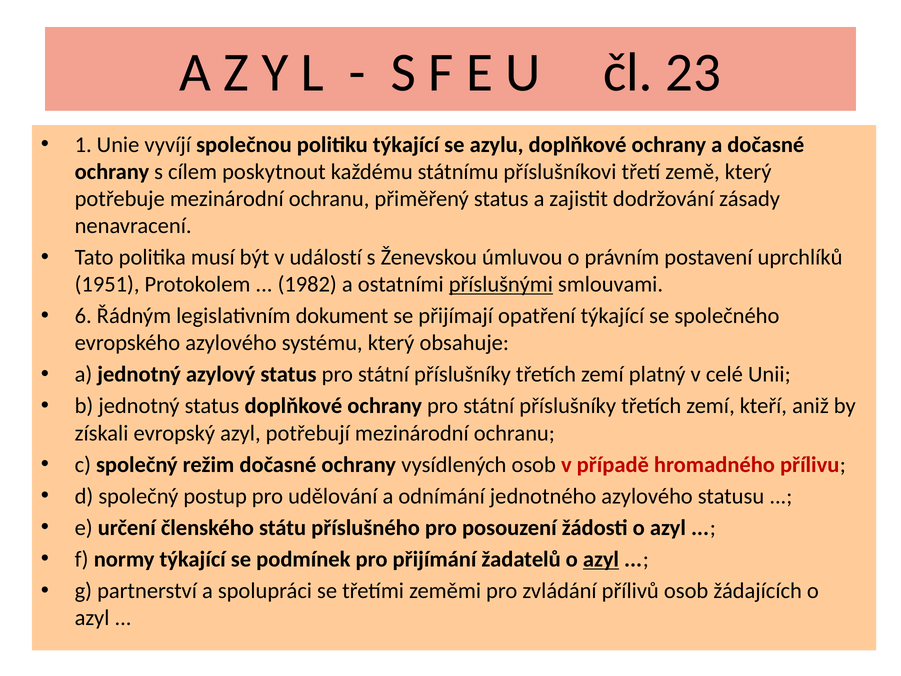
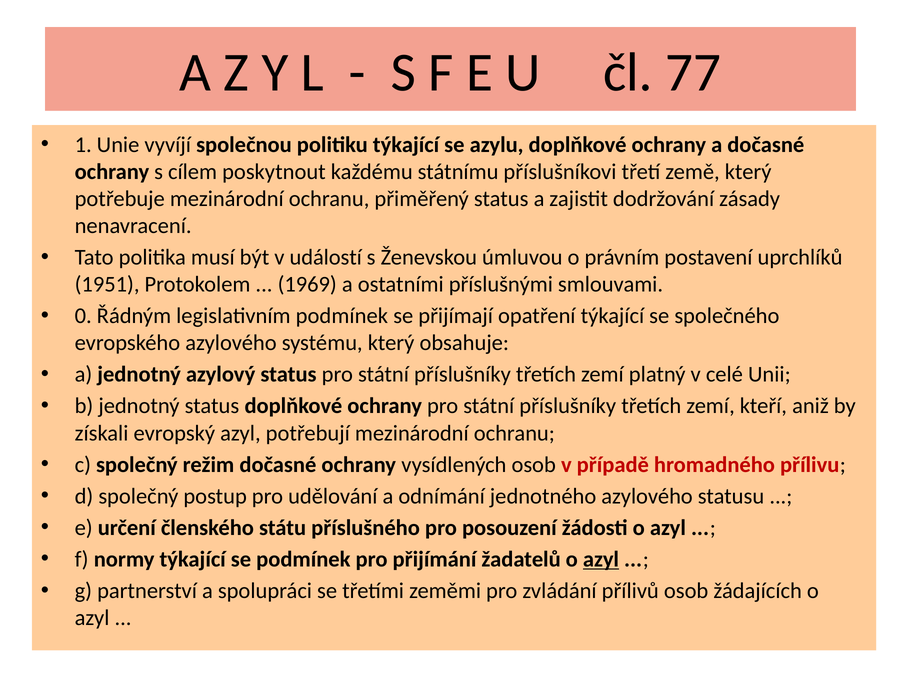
23: 23 -> 77 (693, 73)
1982: 1982 -> 1969 (307, 284)
příslušnými underline: present -> none (501, 284)
6: 6 -> 0 (83, 316)
legislativním dokument: dokument -> podmínek (342, 316)
